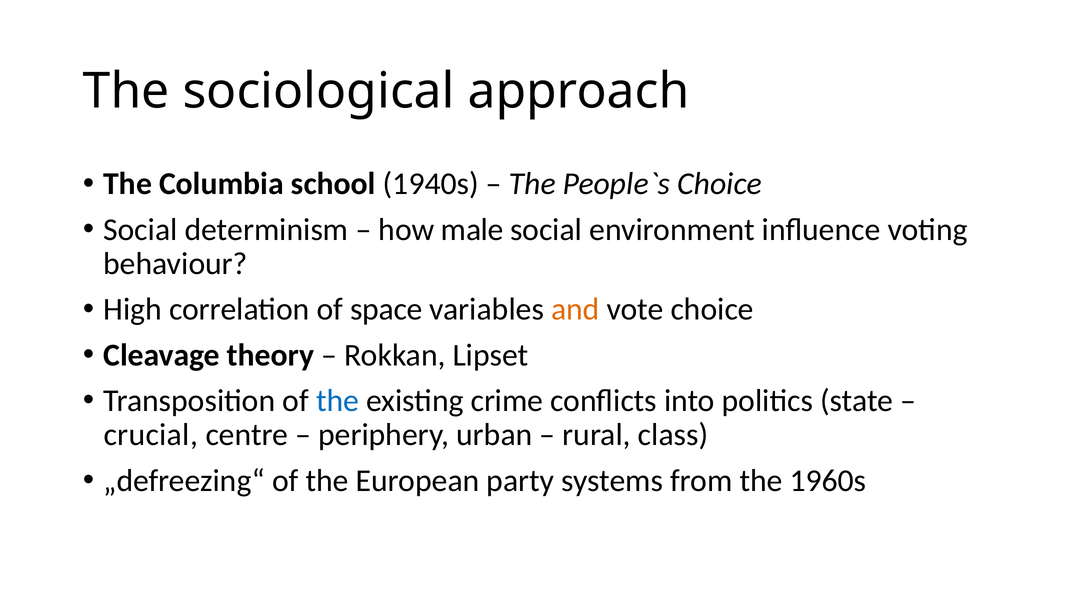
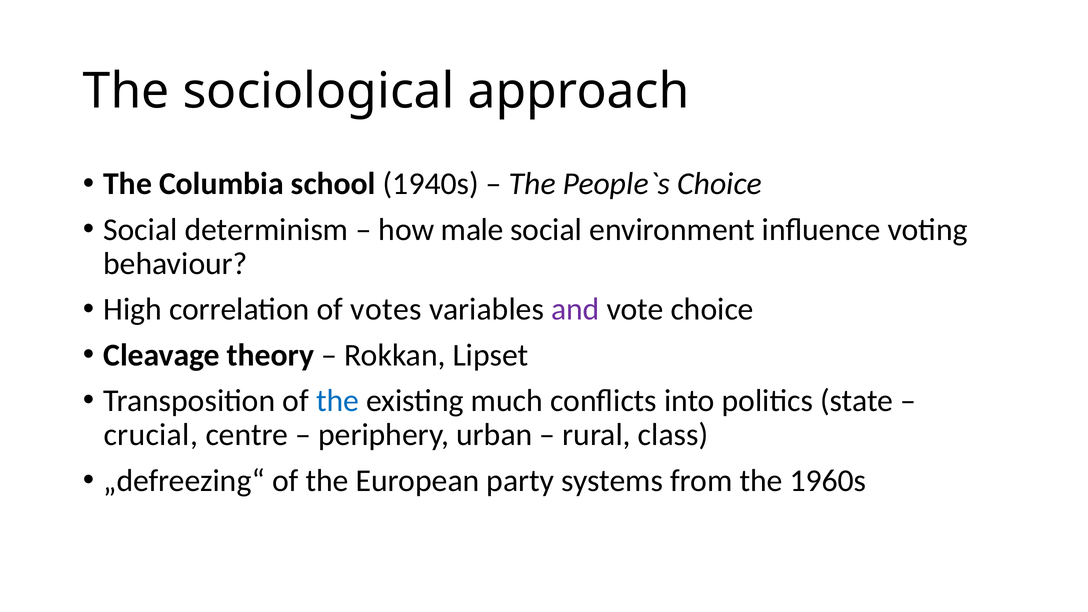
space: space -> votes (386, 309)
and colour: orange -> purple (575, 309)
crime: crime -> much (507, 401)
